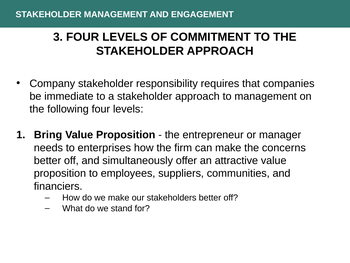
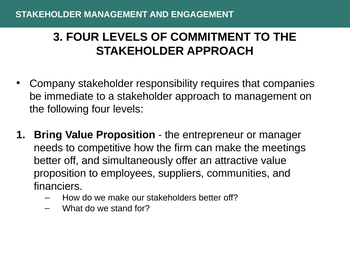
enterprises: enterprises -> competitive (104, 147)
concerns: concerns -> meetings (284, 147)
